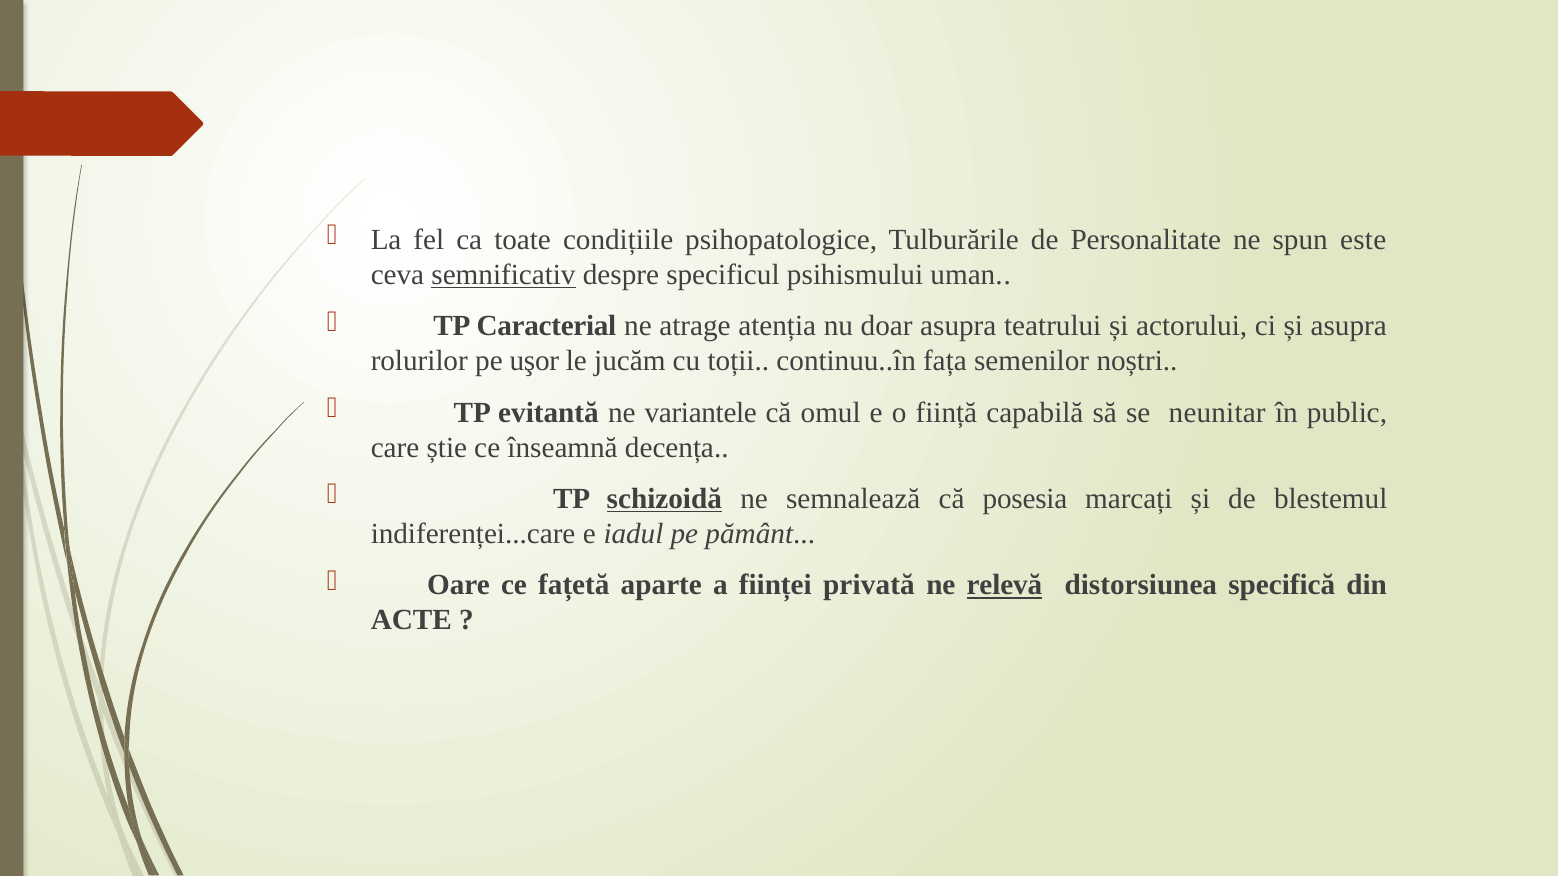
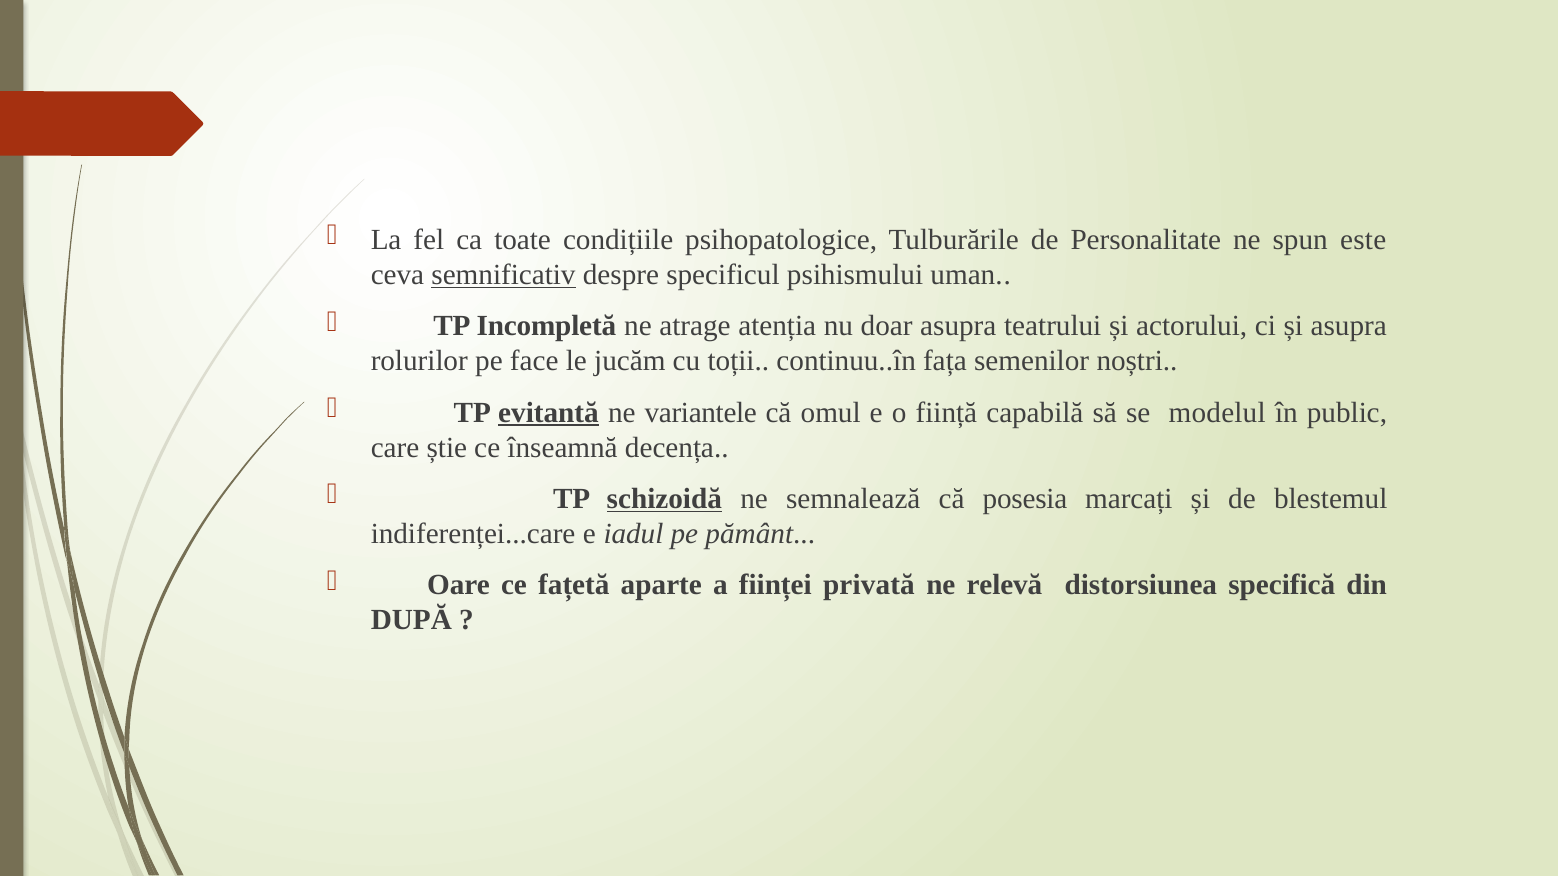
Caracterial: Caracterial -> Incompletă (546, 326)
uşor: uşor -> face (534, 361)
evitantă underline: none -> present (548, 413)
neunitar: neunitar -> modelul (1217, 413)
relevă underline: present -> none (1004, 585)
ACTE: ACTE -> DUPĂ (411, 621)
